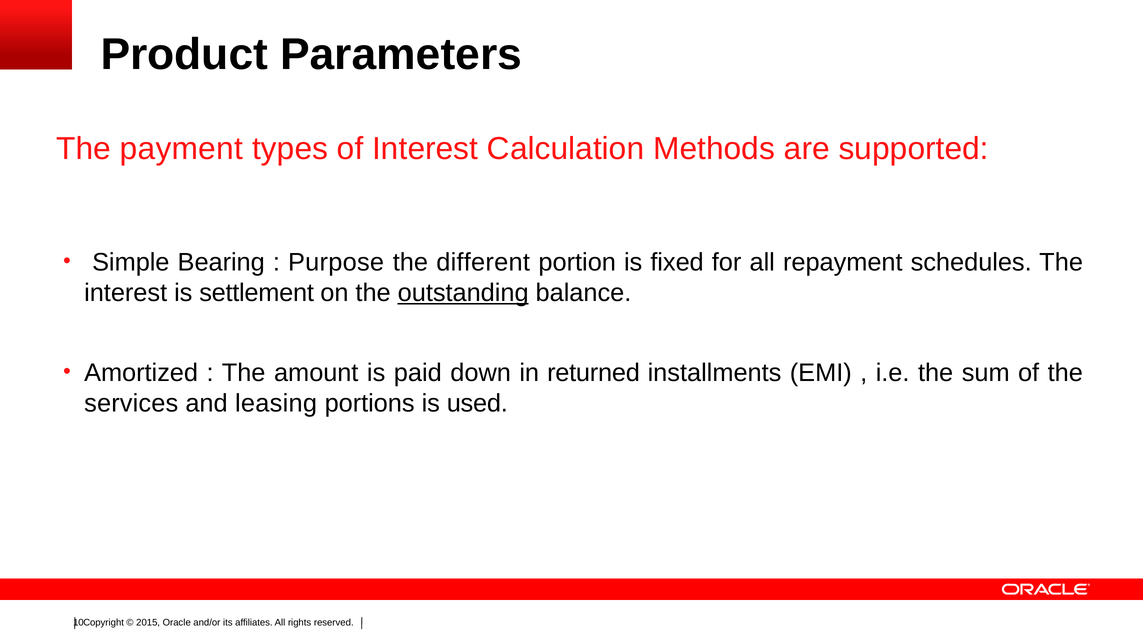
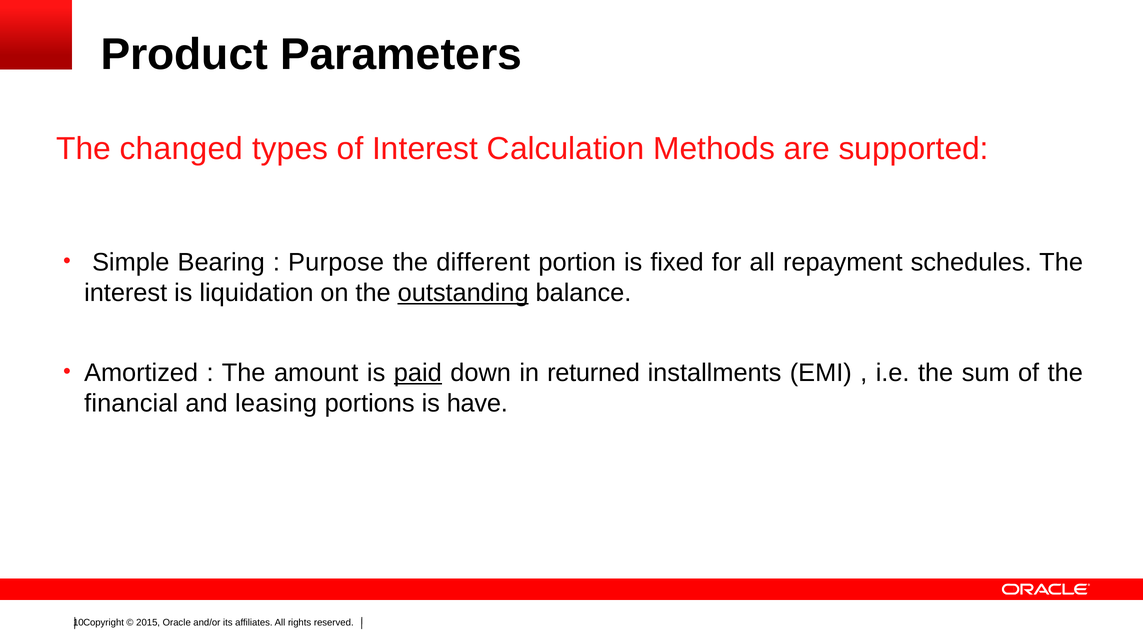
payment: payment -> changed (181, 149)
settlement: settlement -> liquidation (257, 293)
paid underline: none -> present (418, 373)
services: services -> financial (131, 403)
used: used -> have (477, 403)
